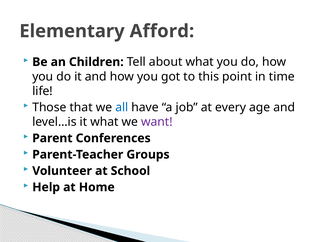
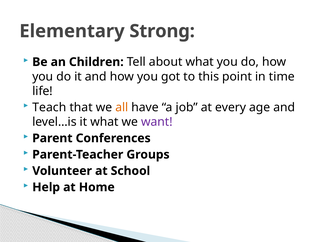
Afford: Afford -> Strong (162, 31)
Those: Those -> Teach (49, 107)
all colour: blue -> orange (122, 107)
